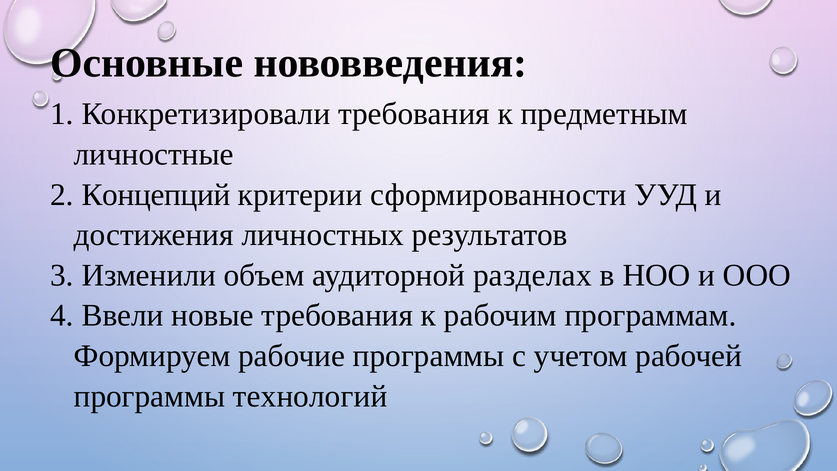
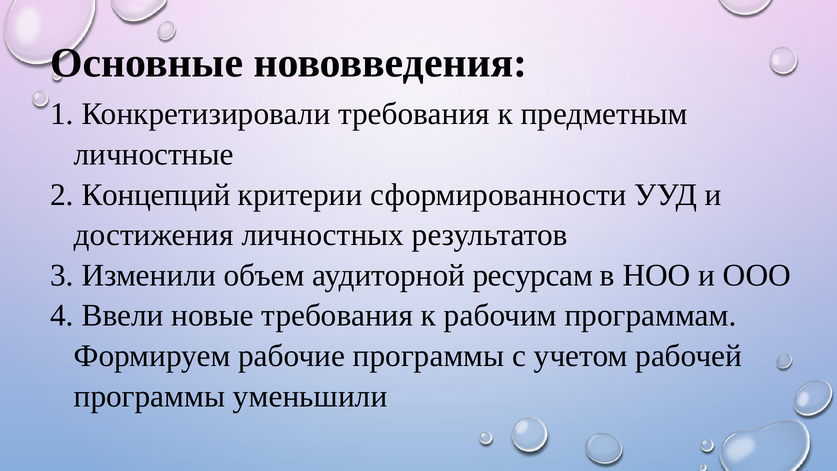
разделах: разделах -> ресурсам (533, 275)
технологий: технологий -> уменьшили (310, 396)
